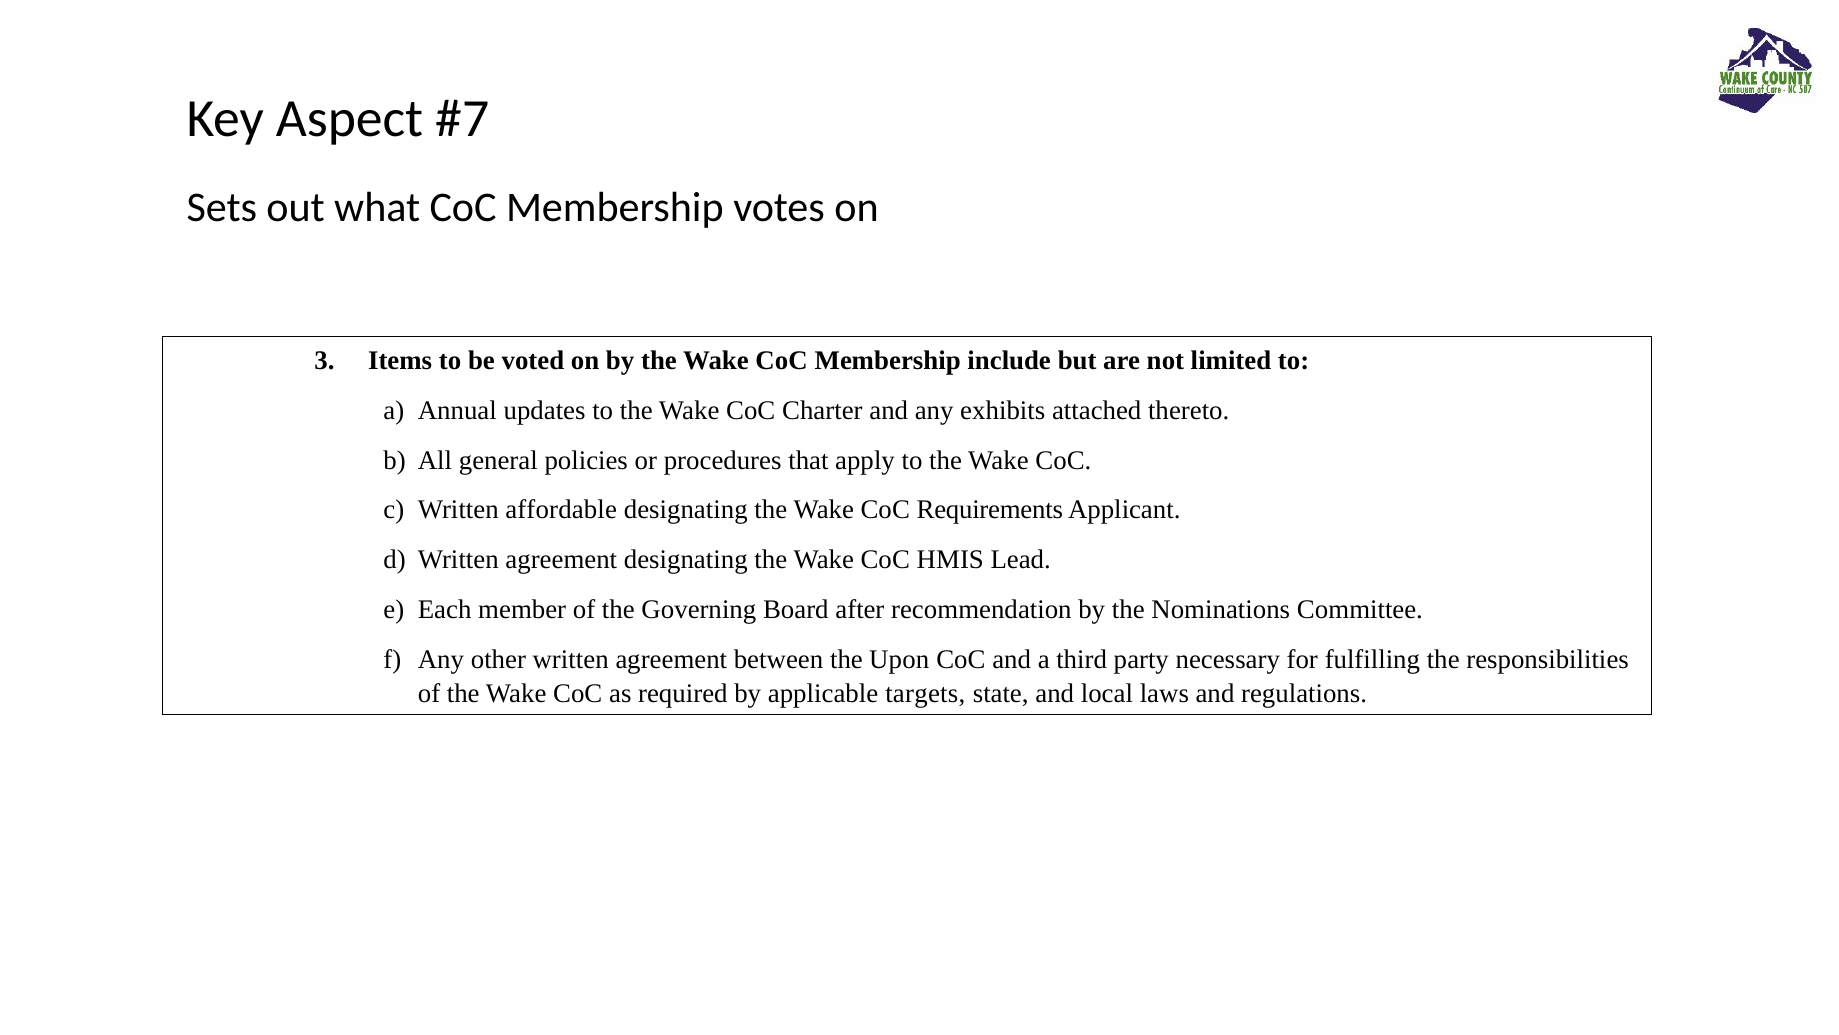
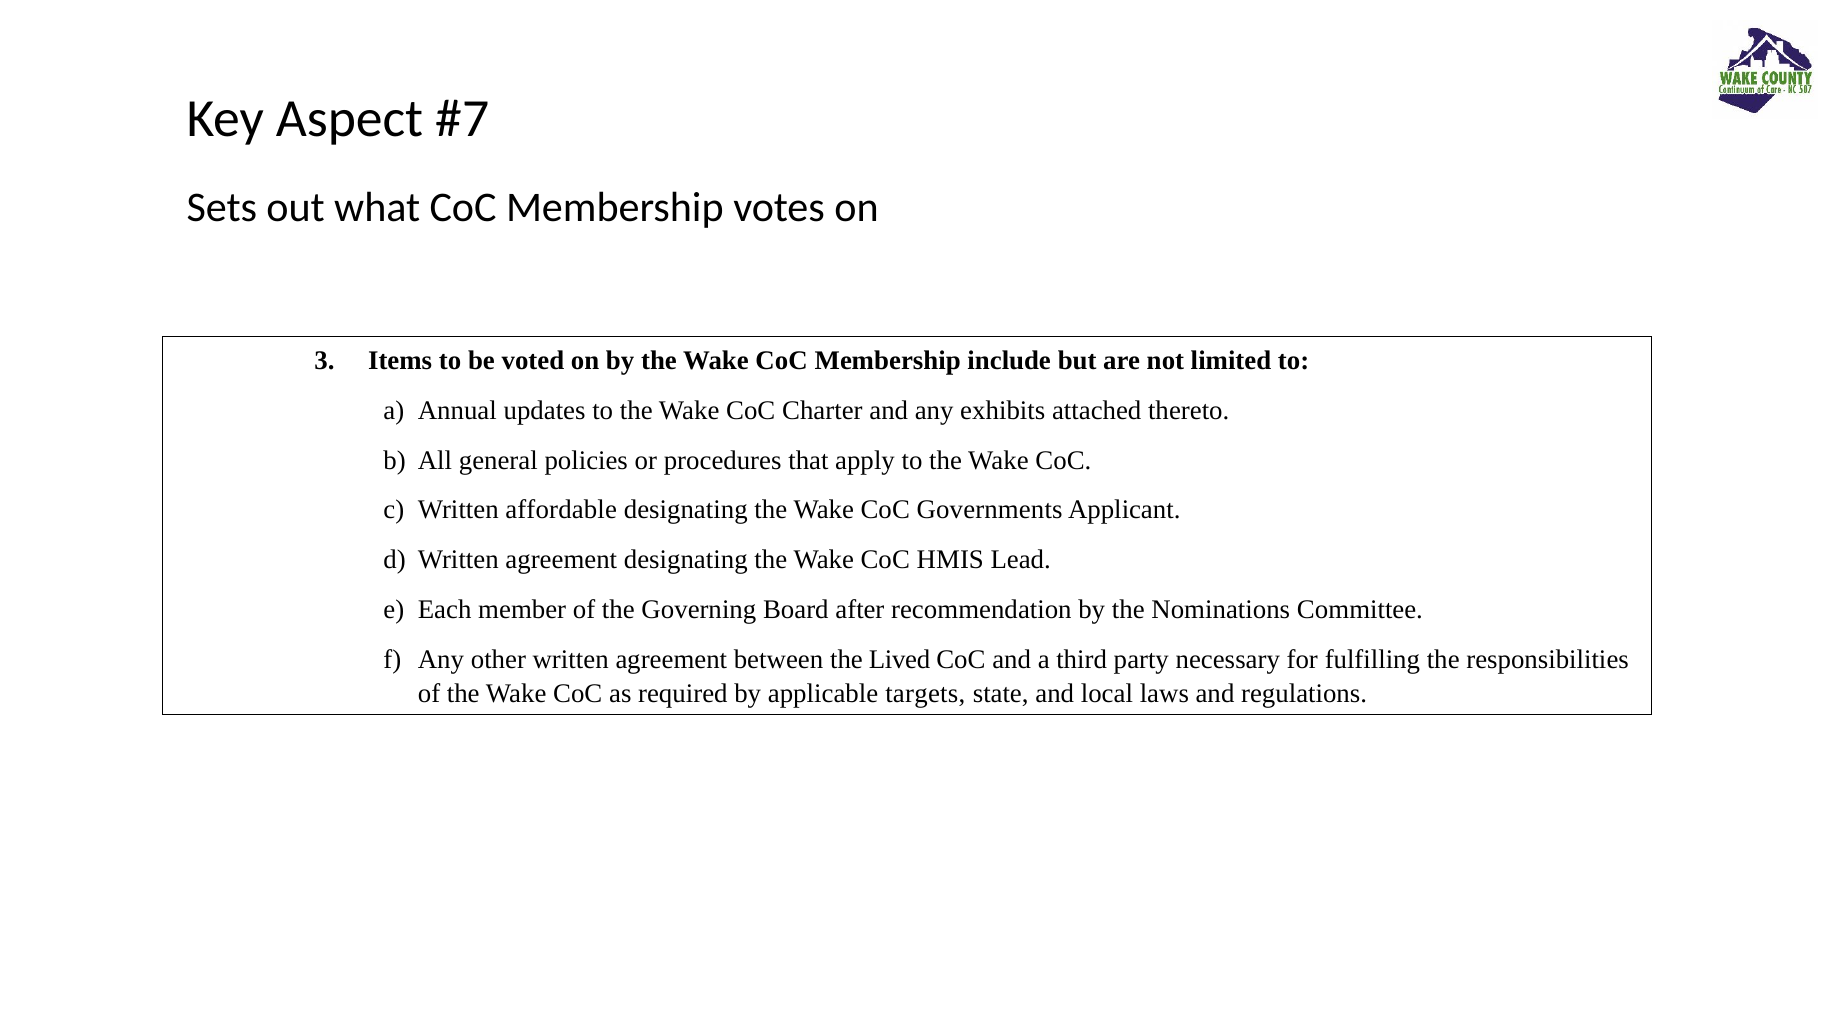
Requirements: Requirements -> Governments (990, 510)
Upon: Upon -> Lived (899, 659)
